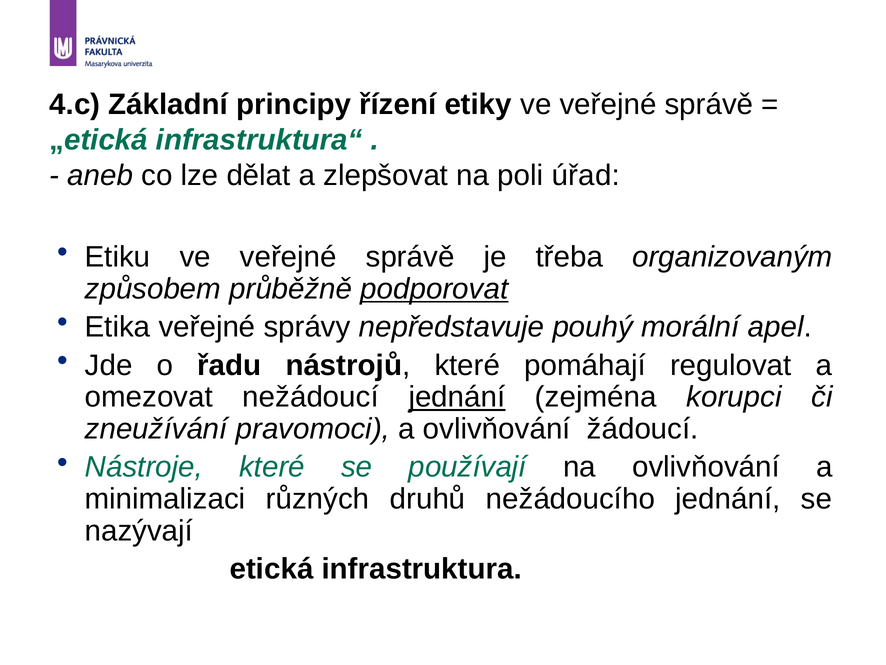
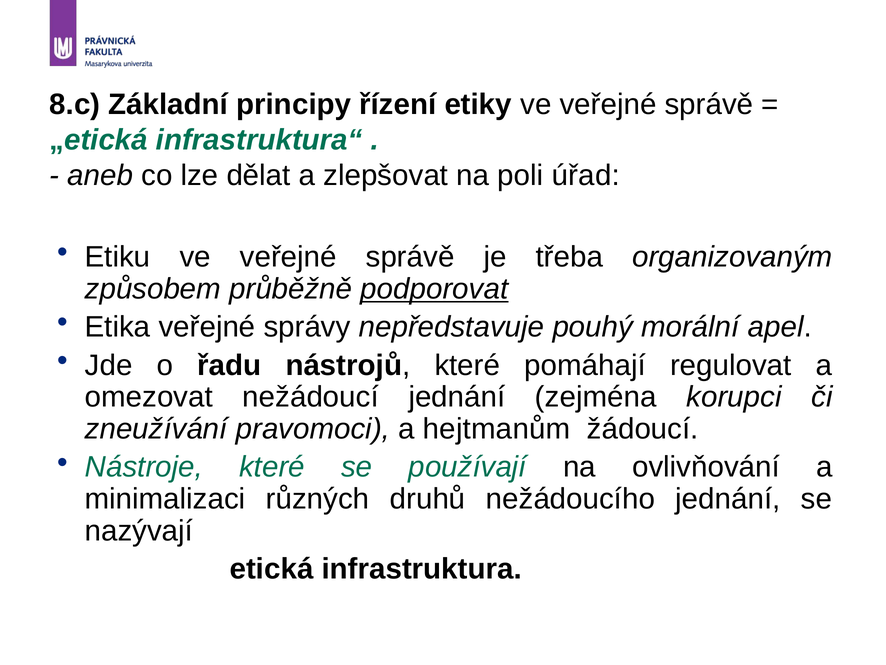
4.c: 4.c -> 8.c (75, 105)
jednání underline: present -> none (457, 397)
a ovlivňování: ovlivňování -> hejtmanům (497, 429)
